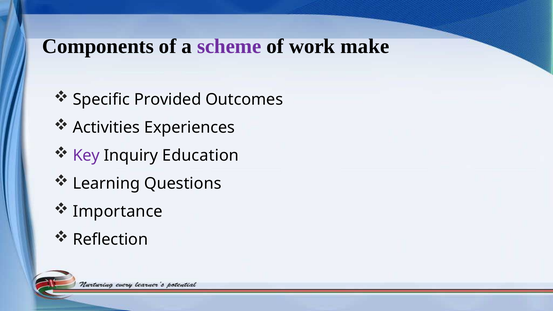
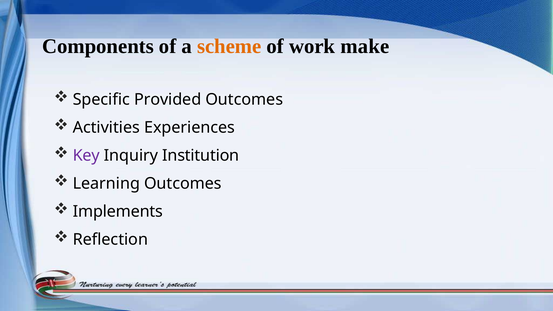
scheme colour: purple -> orange (229, 46)
Education: Education -> Institution (201, 156)
Learning Questions: Questions -> Outcomes (183, 184)
Importance: Importance -> Implements (118, 212)
